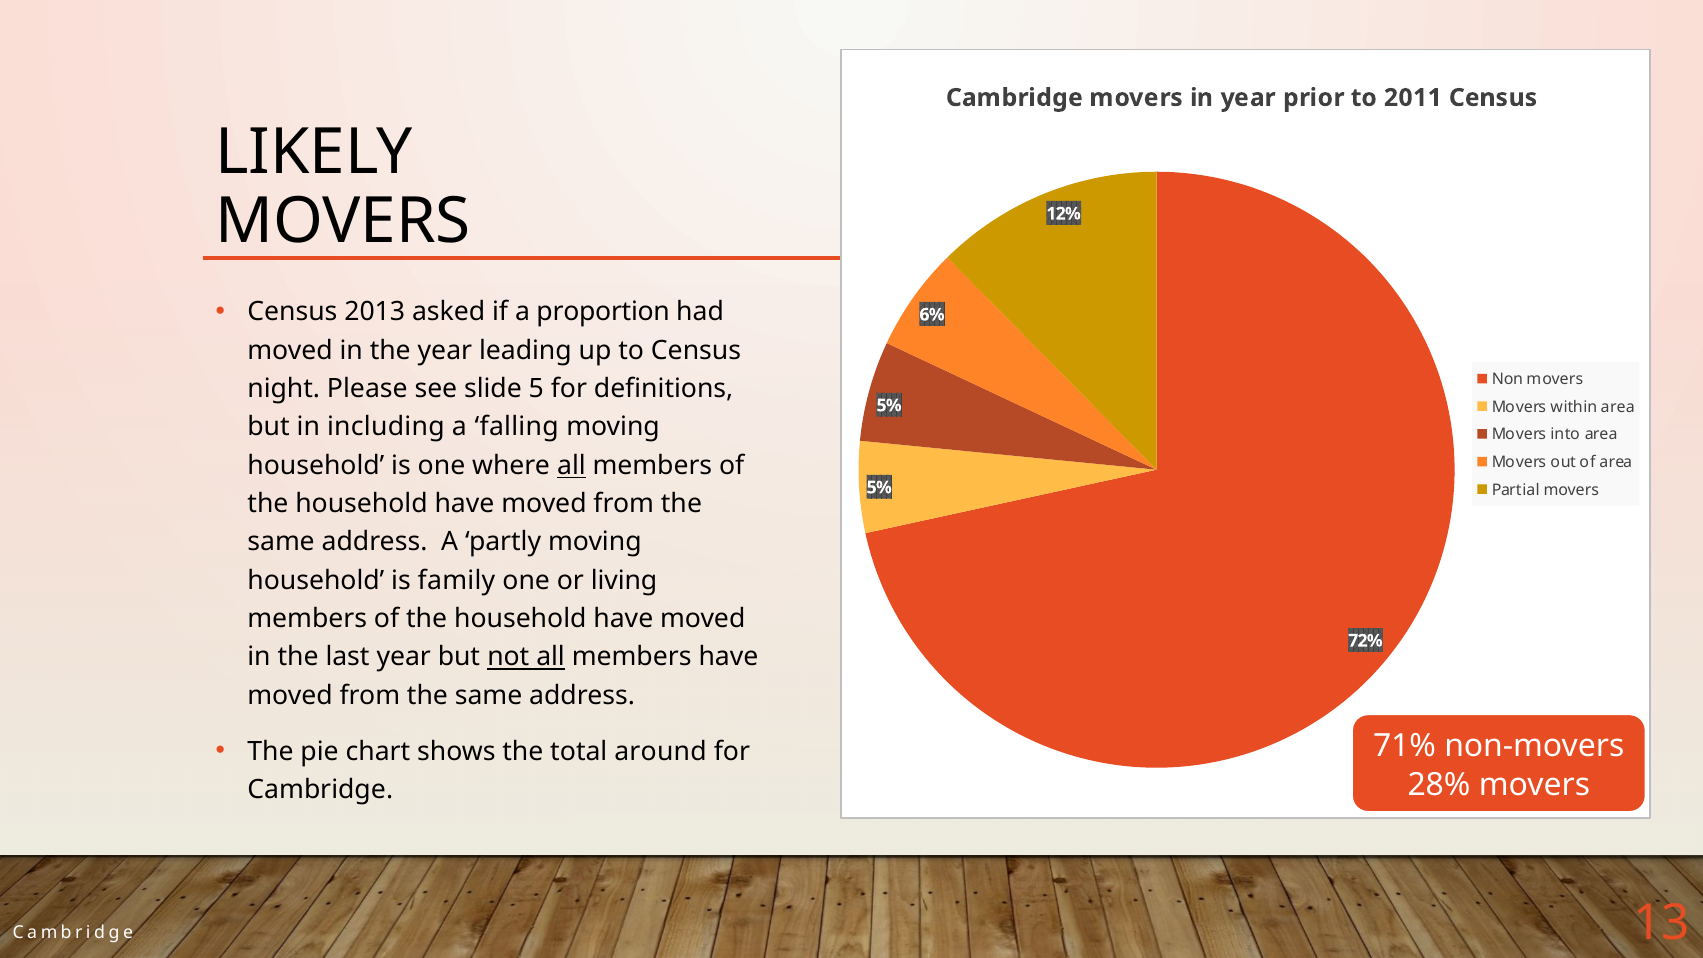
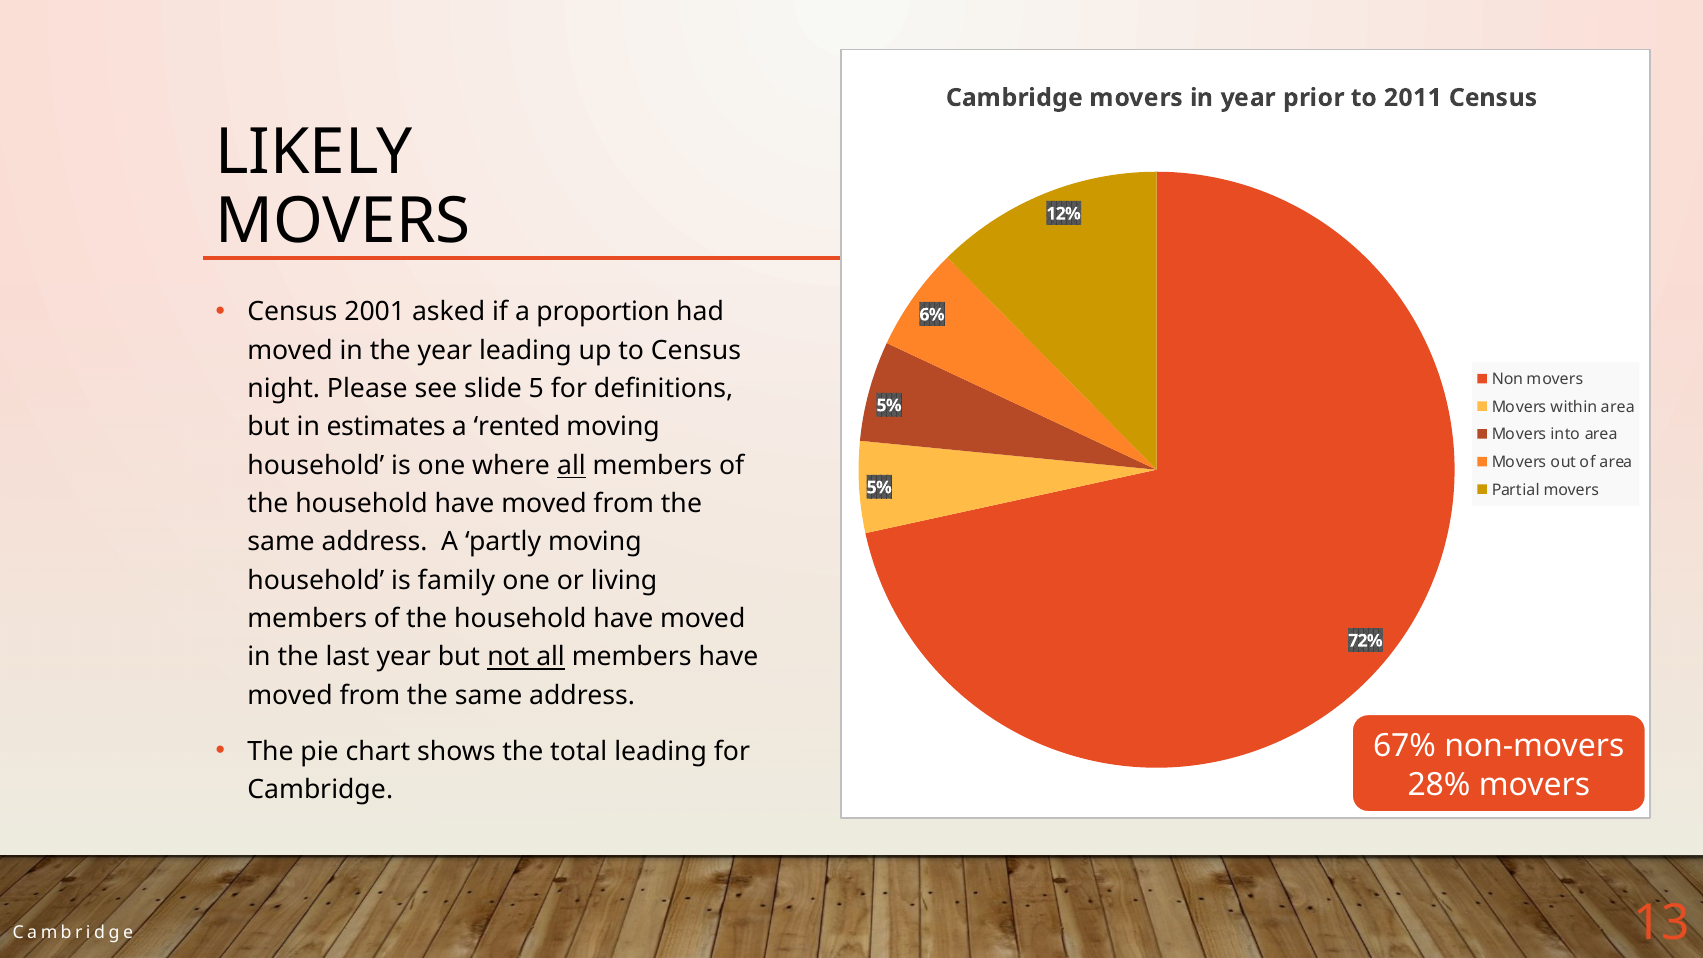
2013: 2013 -> 2001 (375, 312)
including: including -> estimates (386, 427)
falling: falling -> rented (517, 427)
71%: 71% -> 67% (1405, 746)
total around: around -> leading (661, 751)
